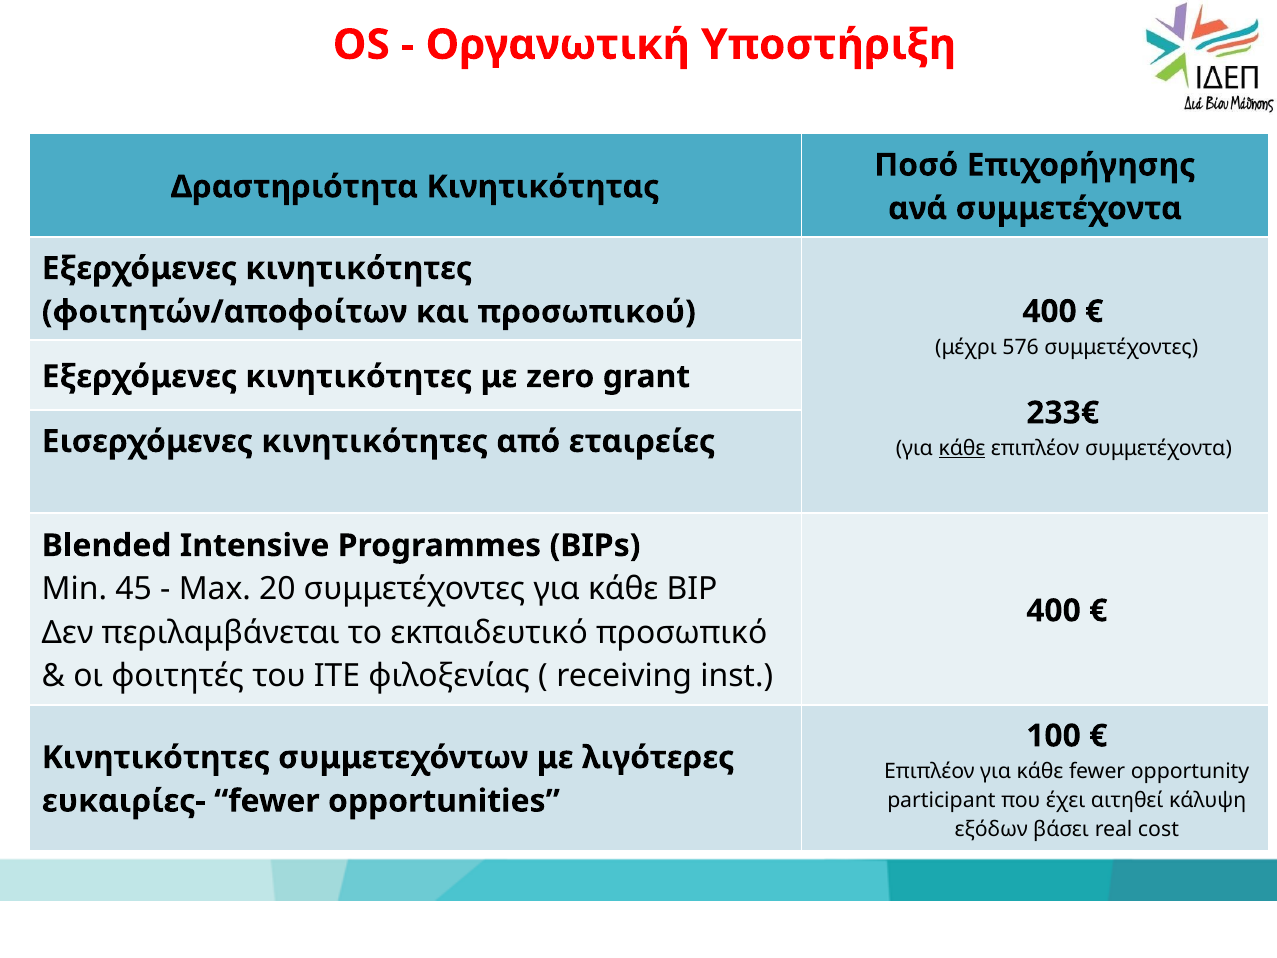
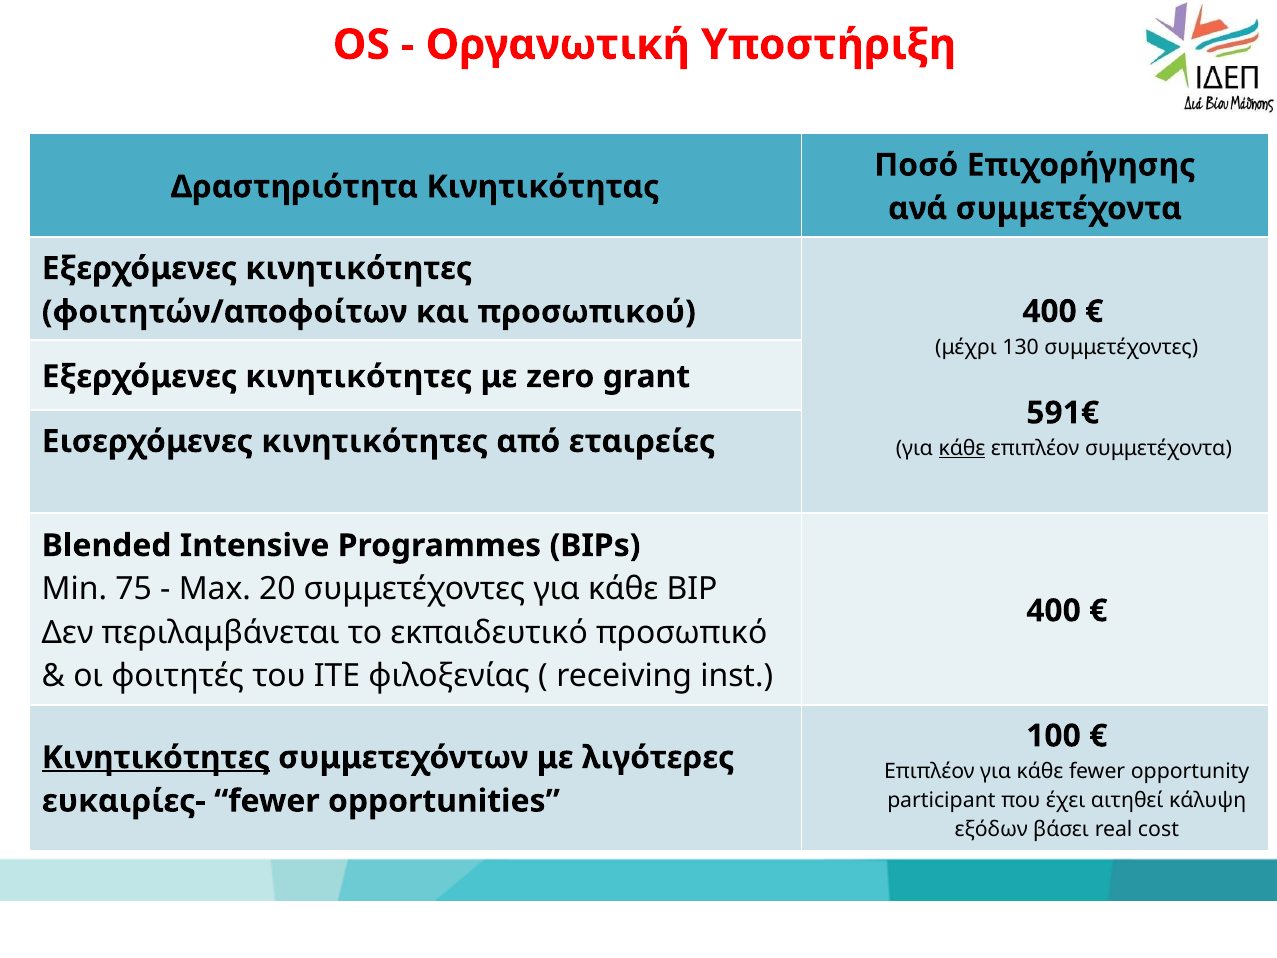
576: 576 -> 130 (1021, 347)
233€: 233€ -> 591€ (1063, 413)
45: 45 -> 75 (134, 589)
Κινητικότητες underline: none -> present (156, 757)
